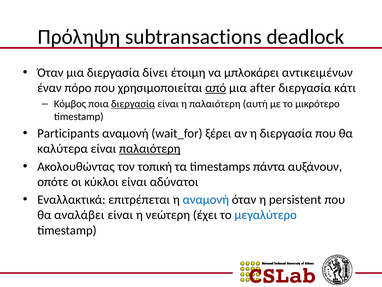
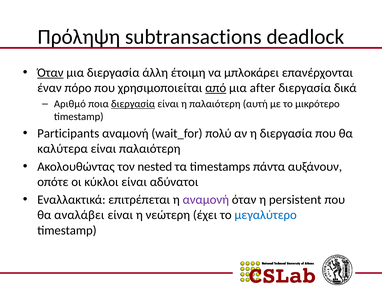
Όταν underline: none -> present (50, 72)
δίνει: δίνει -> άλλη (155, 72)
αντικειμένων: αντικειμένων -> επανέρχονται (317, 72)
κάτι: κάτι -> δικά (345, 88)
Κόμβος: Κόμβος -> Αριθμό (70, 104)
ξέρει: ξέρει -> πολύ (218, 133)
παλαιότερη underline: present -> none (150, 148)
τοπική: τοπική -> nested (155, 166)
αναμονή colour: blue -> purple (206, 199)
